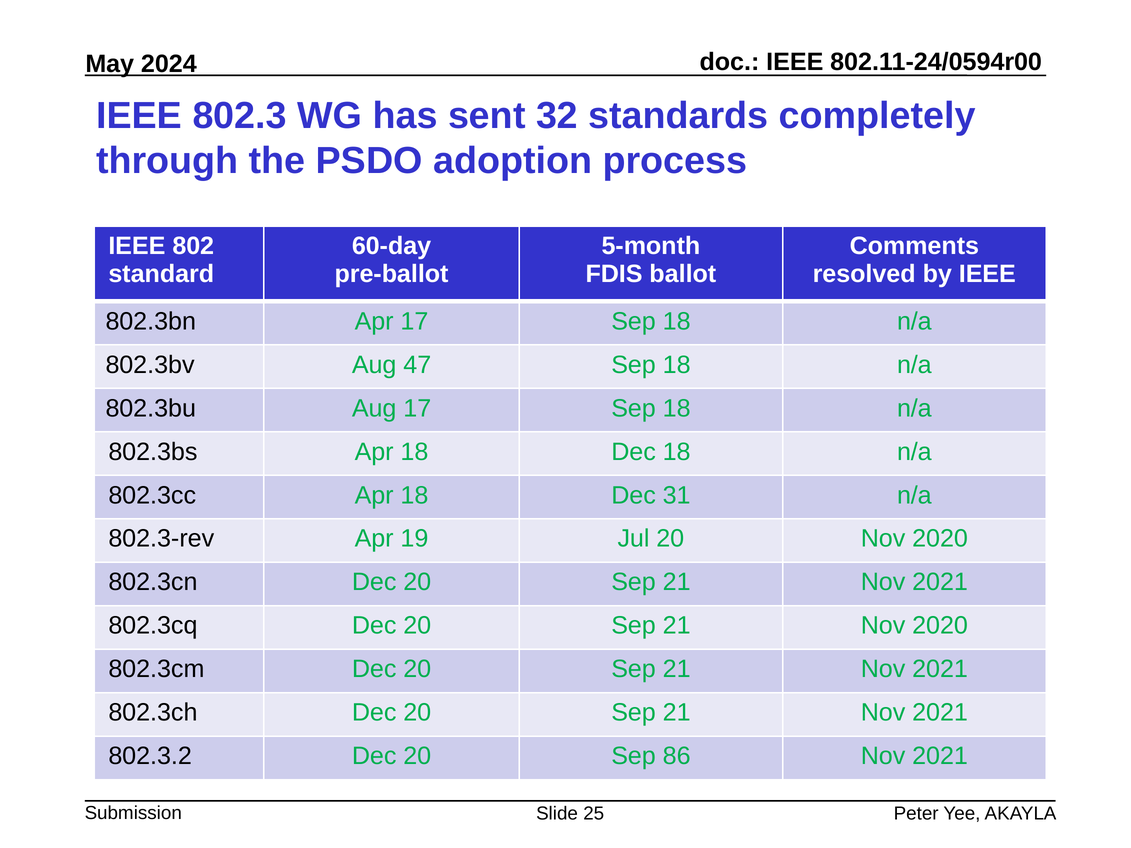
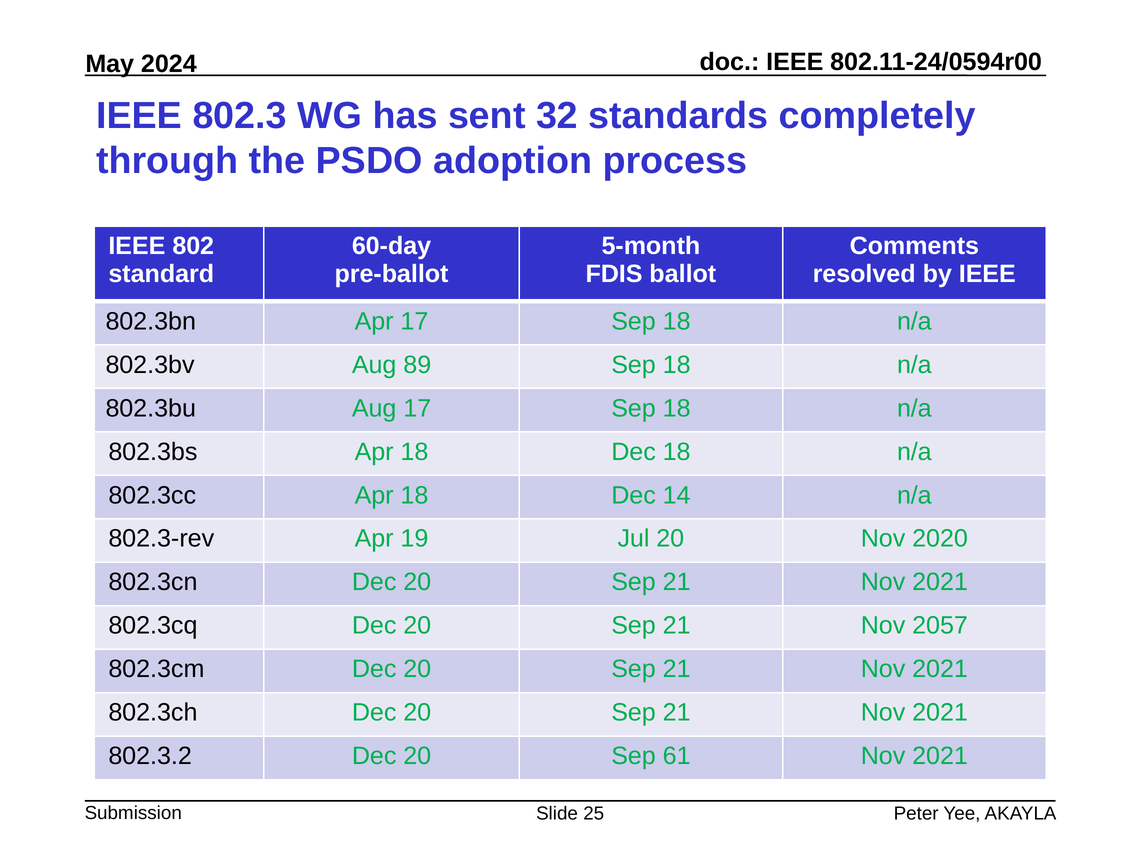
47: 47 -> 89 (417, 365)
31: 31 -> 14 (677, 495)
21 Nov 2020: 2020 -> 2057 (940, 626)
86: 86 -> 61 (677, 756)
